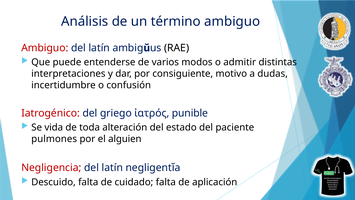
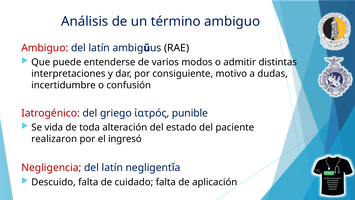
pulmones: pulmones -> realizaron (54, 139)
alguien: alguien -> ingresó (125, 139)
